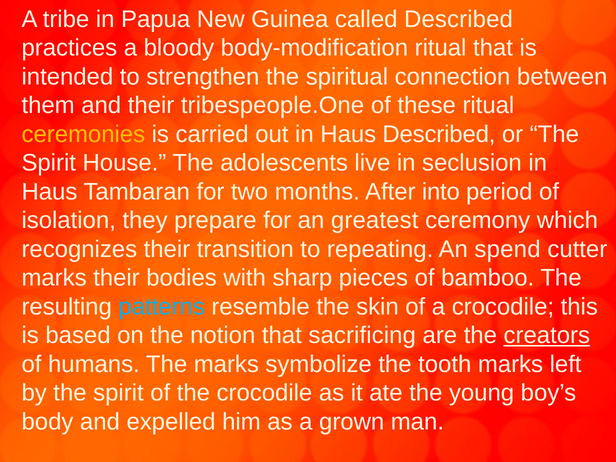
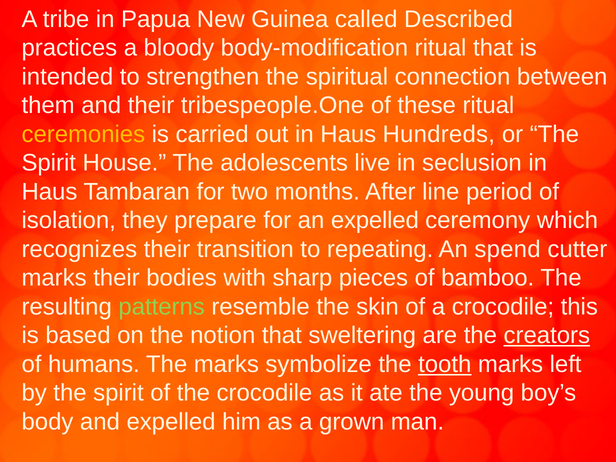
Haus Described: Described -> Hundreds (439, 134)
into: into -> line (441, 192)
an greatest: greatest -> expelled (375, 220)
patterns colour: light blue -> light green (162, 307)
sacrificing: sacrificing -> sweltering (362, 336)
tooth underline: none -> present (445, 364)
